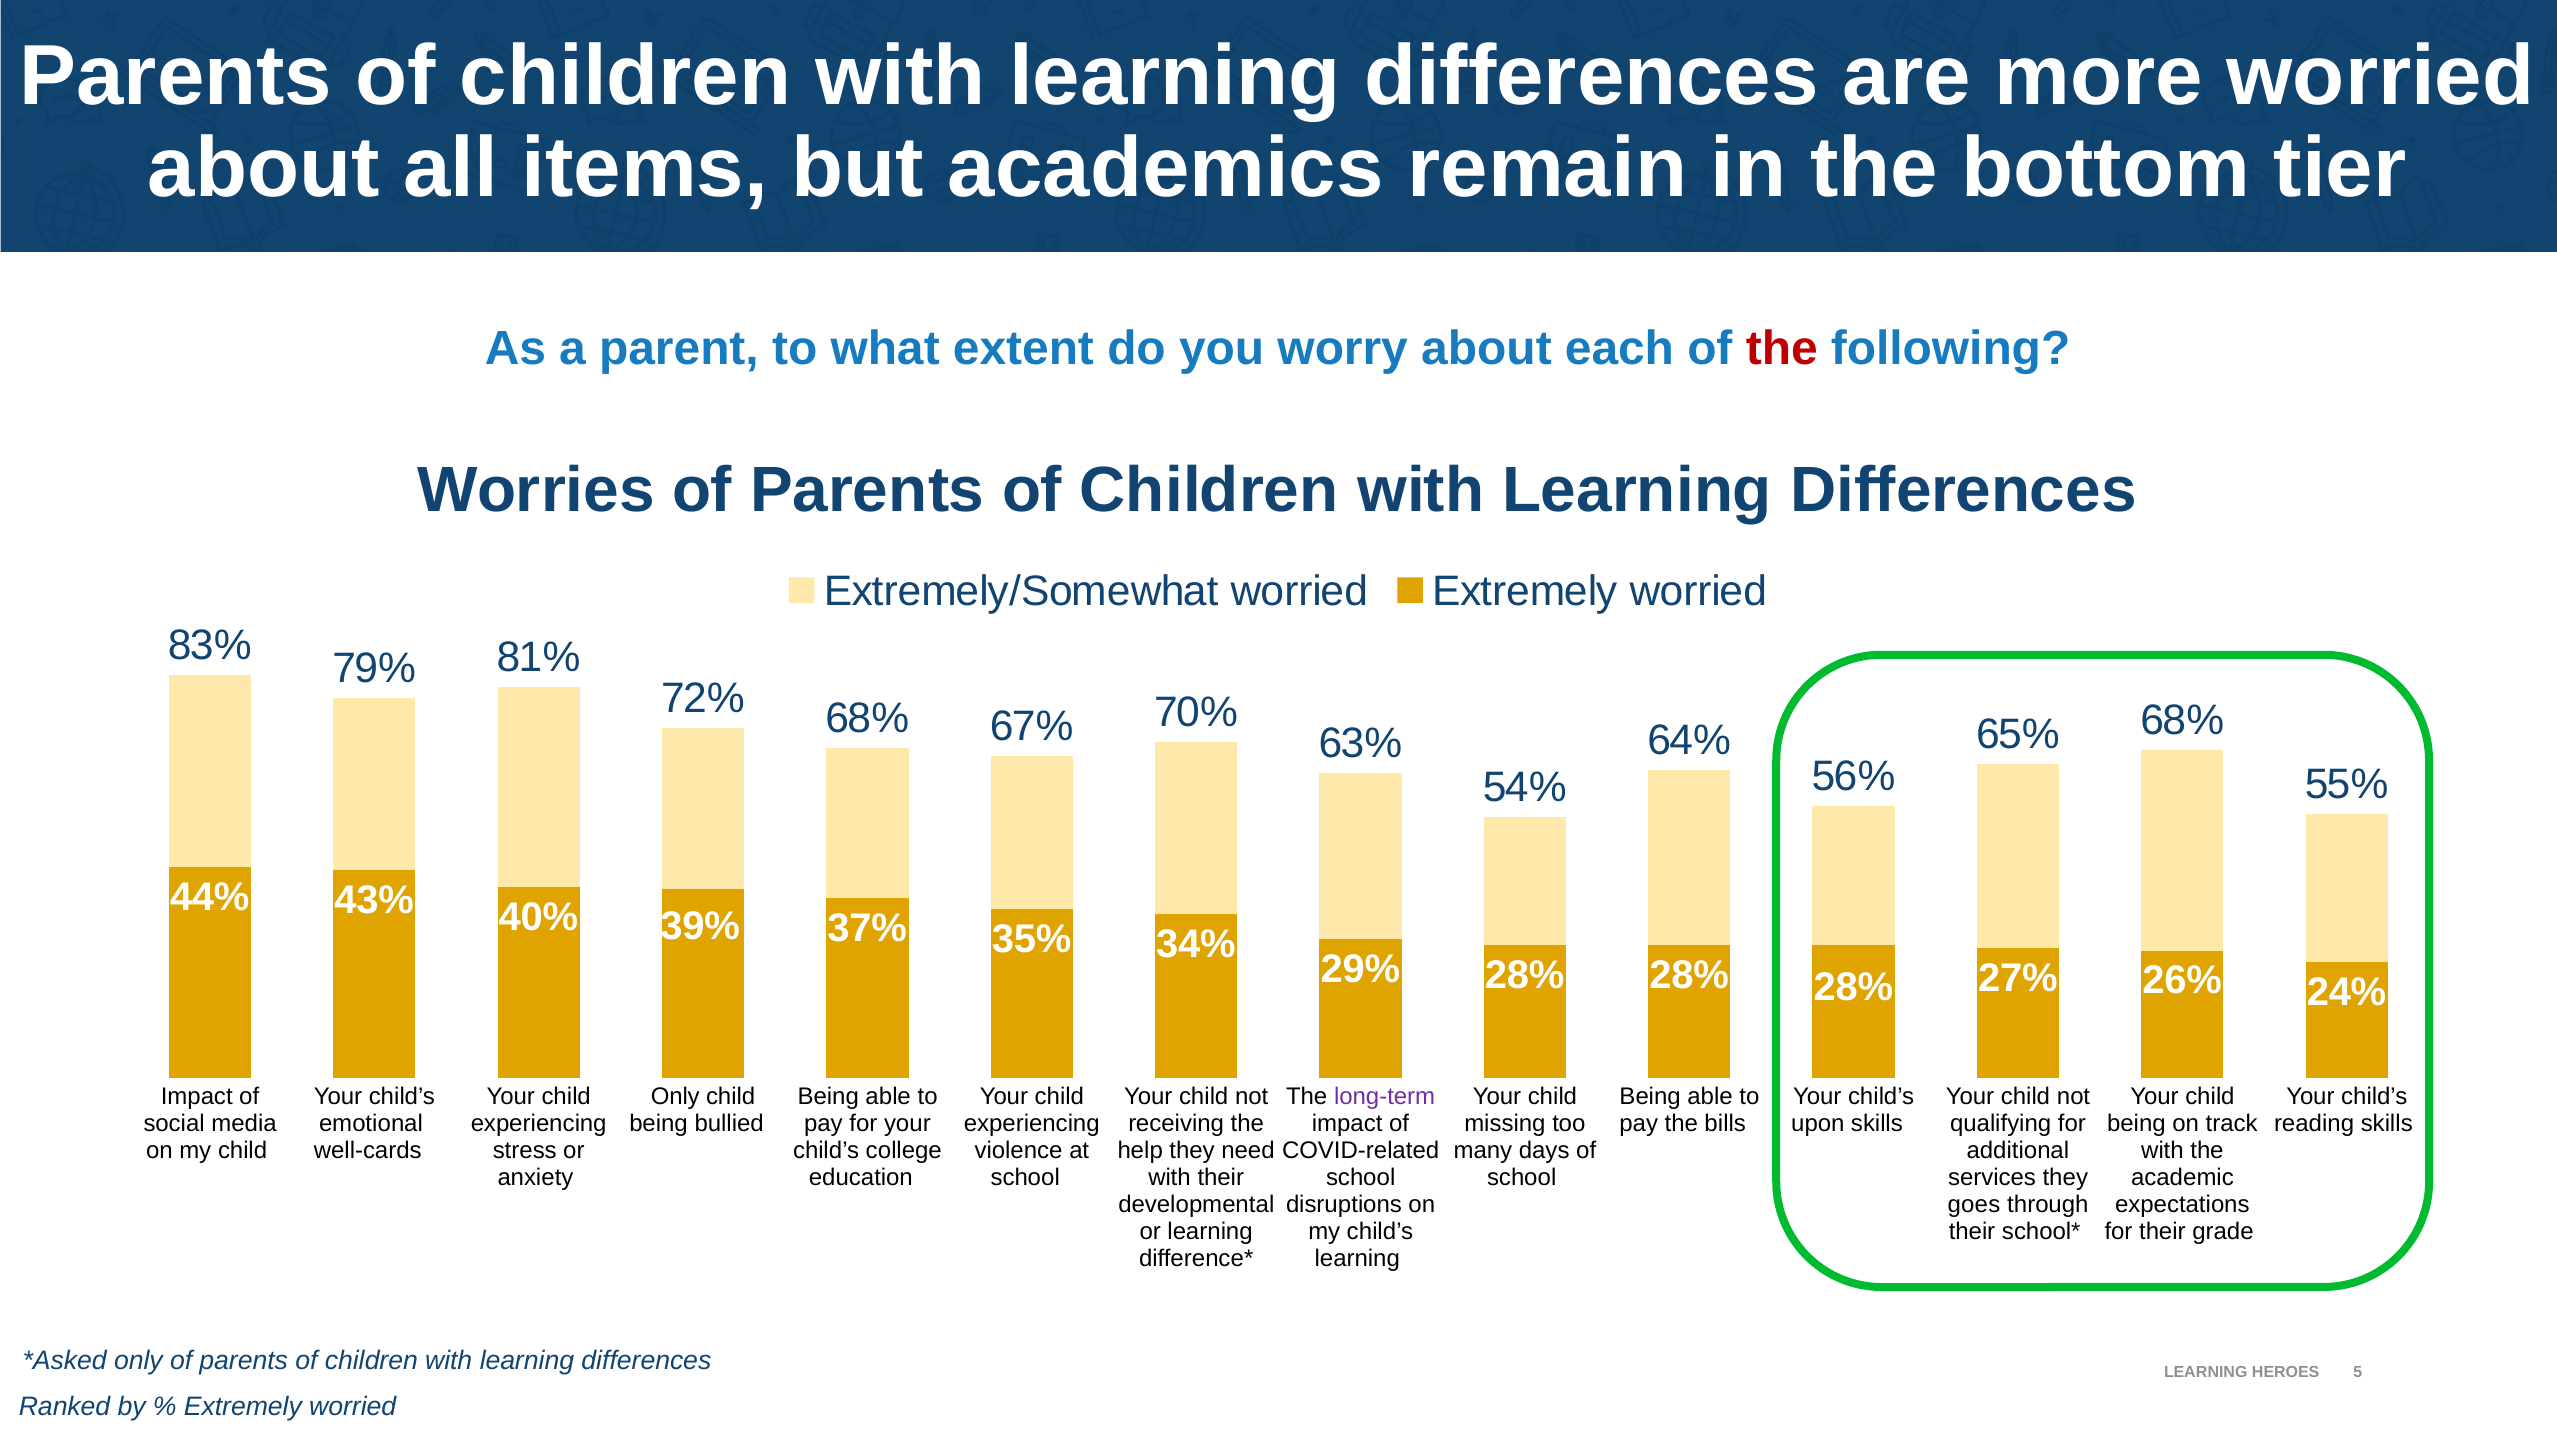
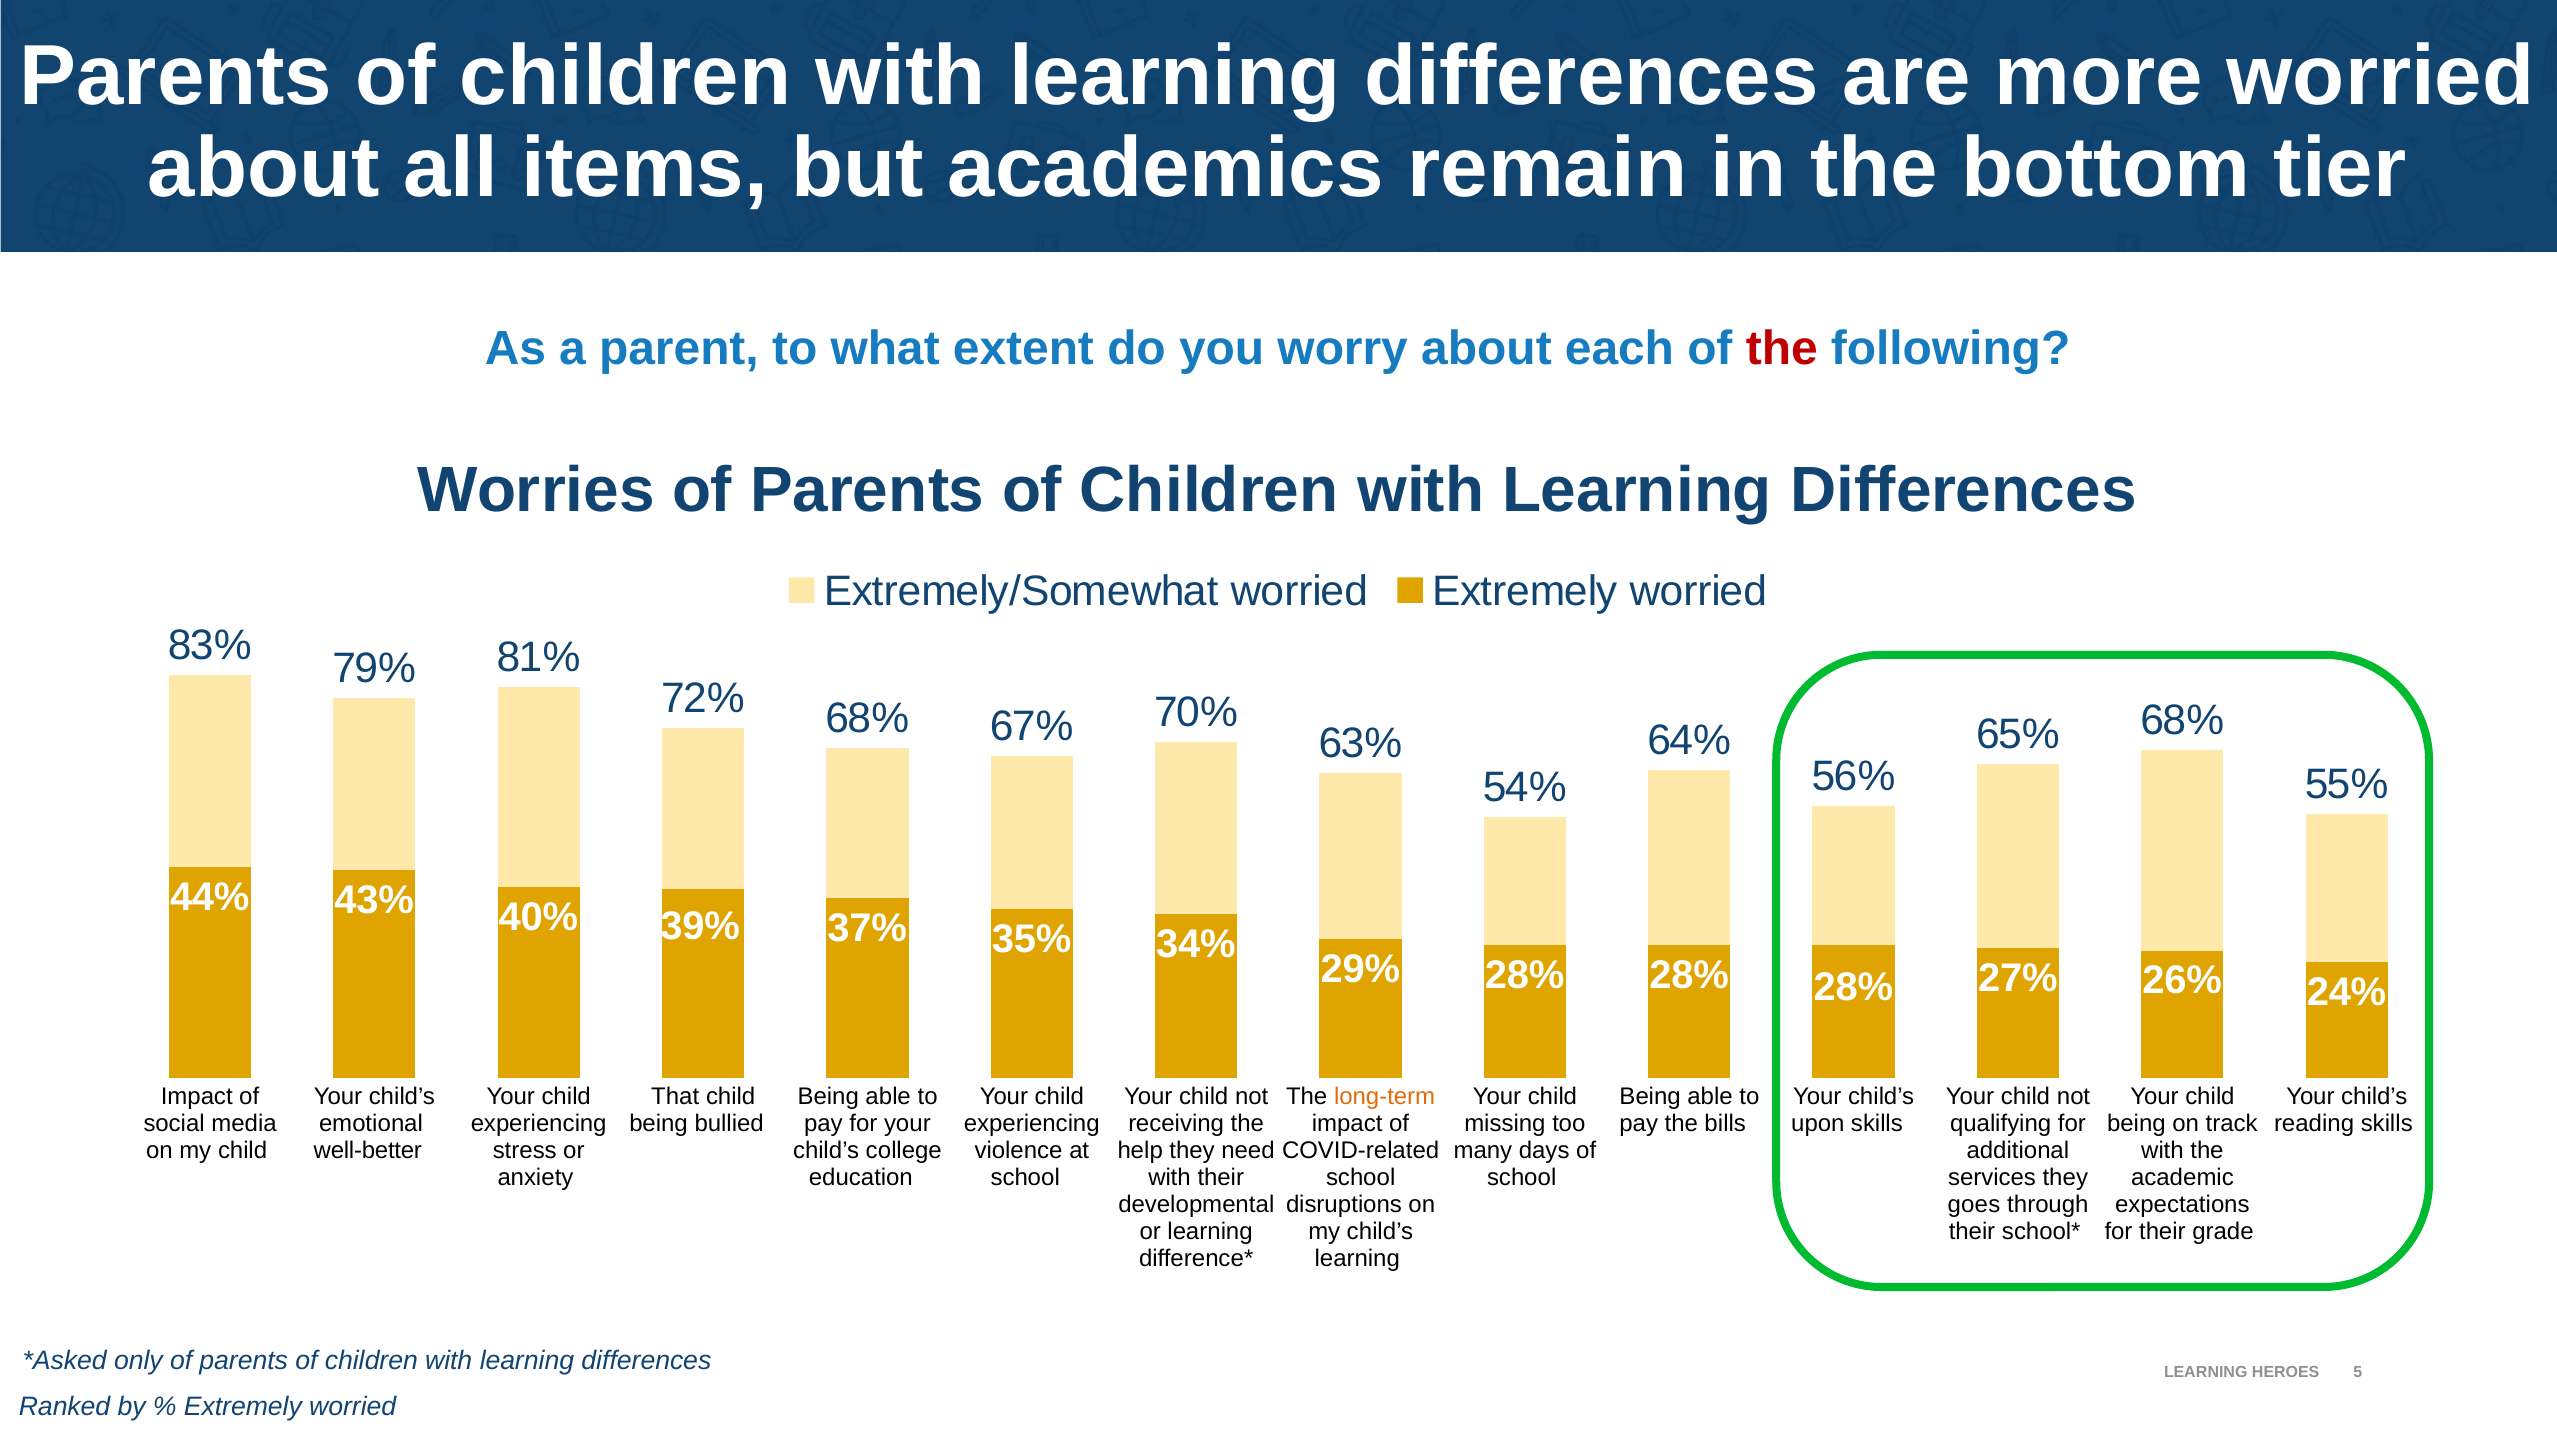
Only: Only -> That (675, 1097)
long-term colour: purple -> orange (1385, 1097)
well-cards: well-cards -> well-better (368, 1151)
